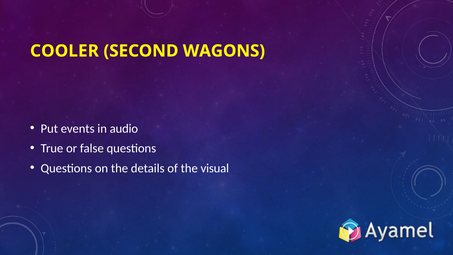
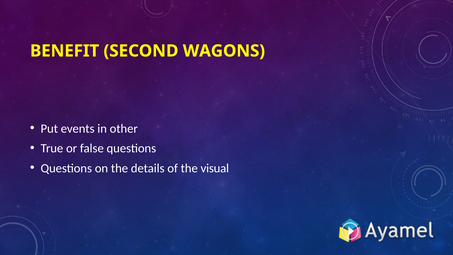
COOLER: COOLER -> BENEFIT (65, 51)
audio: audio -> other (124, 128)
